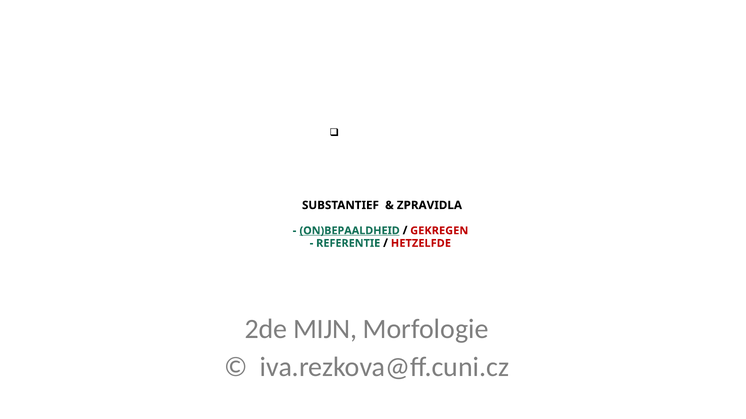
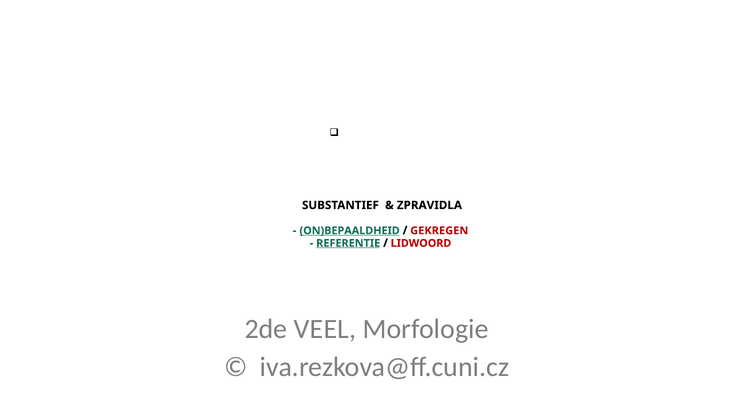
REFERENTIE underline: none -> present (348, 244)
HETZELFDE: HETZELFDE -> LIDWOORD (421, 244)
MIJN: MIJN -> VEEL (325, 329)
